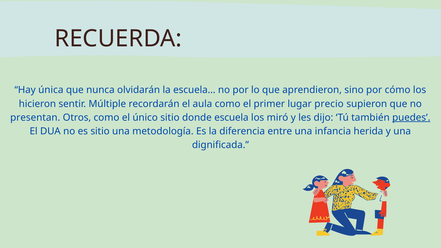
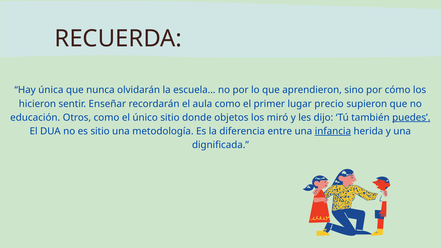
Múltiple: Múltiple -> Enseñar (107, 104)
presentan: presentan -> educación (35, 118)
escuela: escuela -> objetos (231, 118)
infancia underline: none -> present (333, 131)
